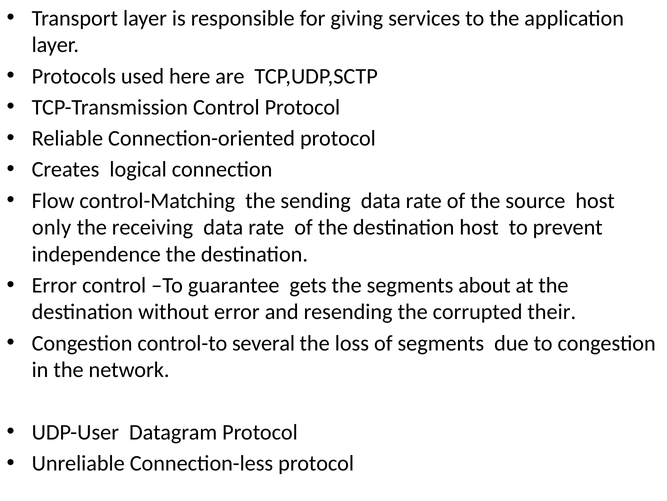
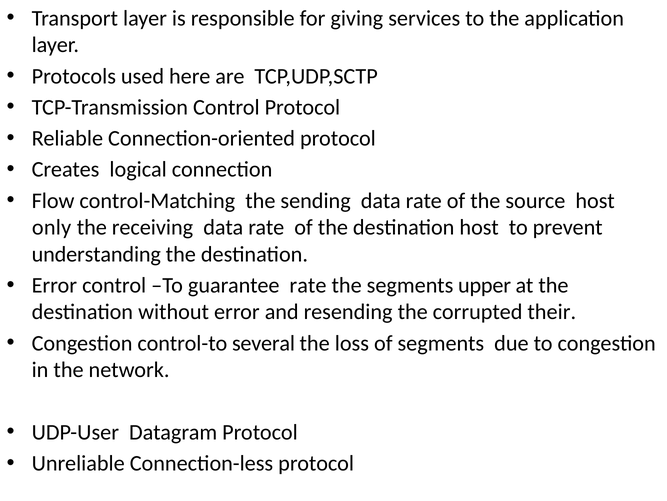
independence: independence -> understanding (96, 254)
guarantee gets: gets -> rate (308, 285)
about: about -> upper (485, 285)
